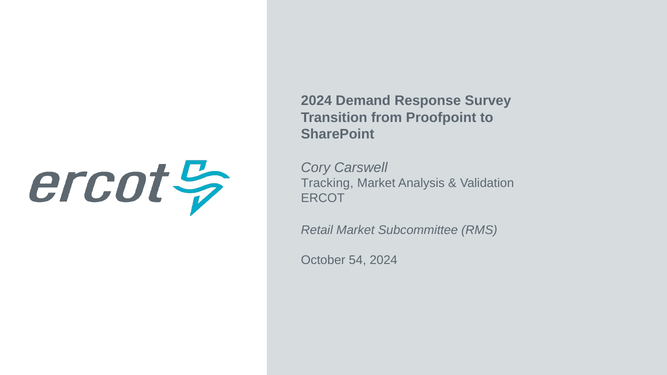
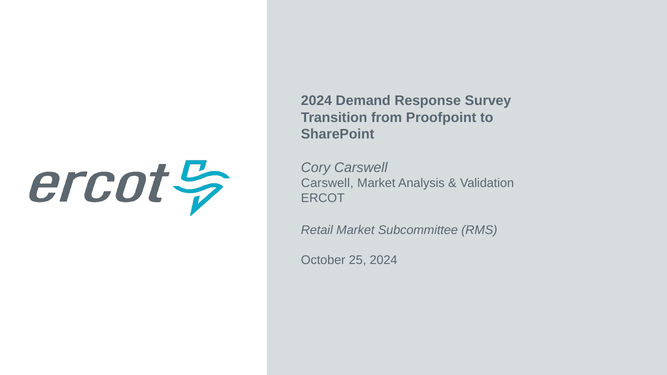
Tracking: Tracking -> Carswell (327, 183)
54: 54 -> 25 (358, 260)
